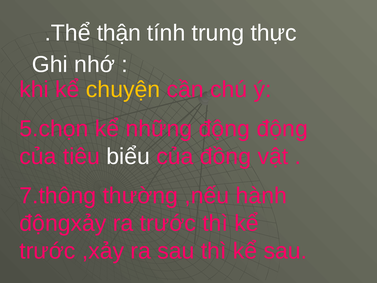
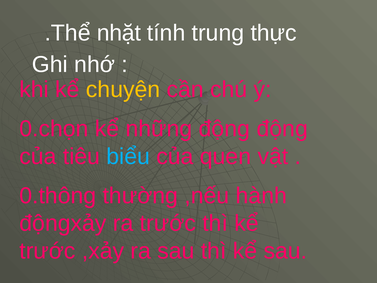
thận: thận -> nhặt (119, 33)
5.chọn: 5.chọn -> 0.chọn (54, 129)
biểu colour: white -> light blue (128, 156)
đồng: đồng -> quen (225, 156)
7.thông: 7.thông -> 0.thông (58, 195)
